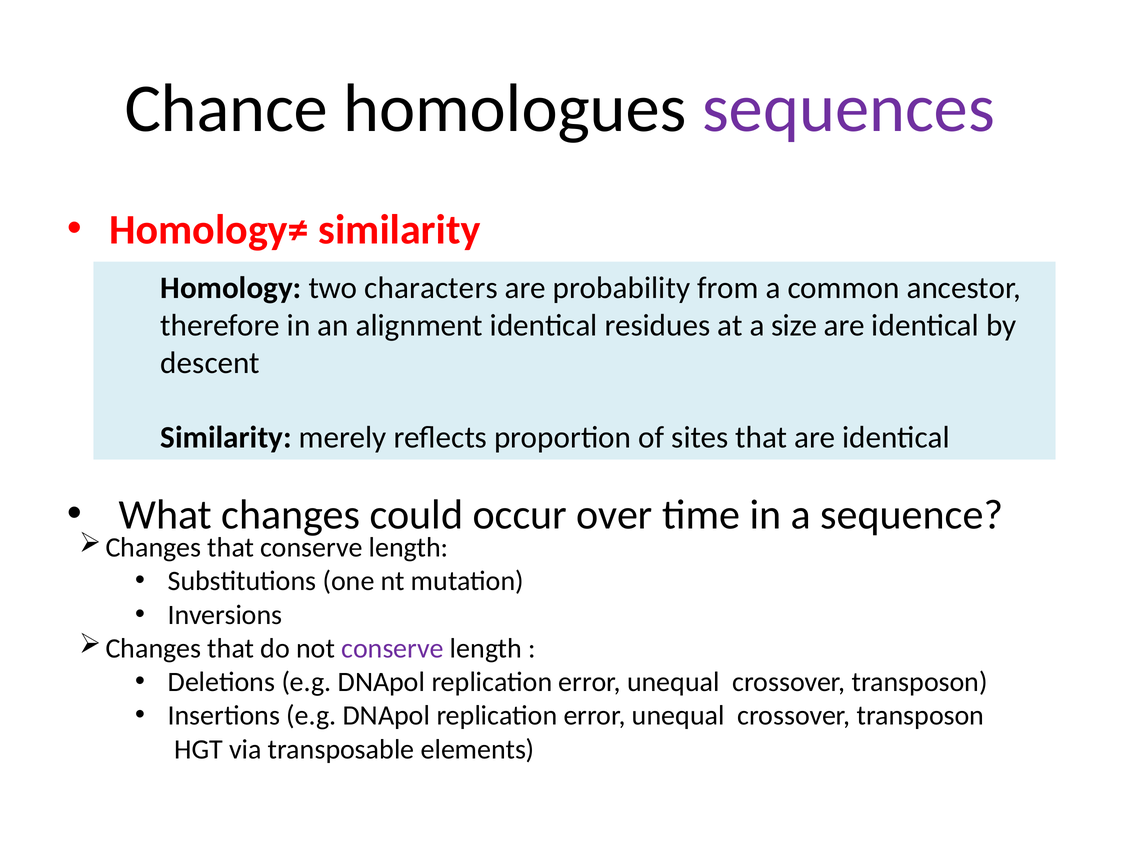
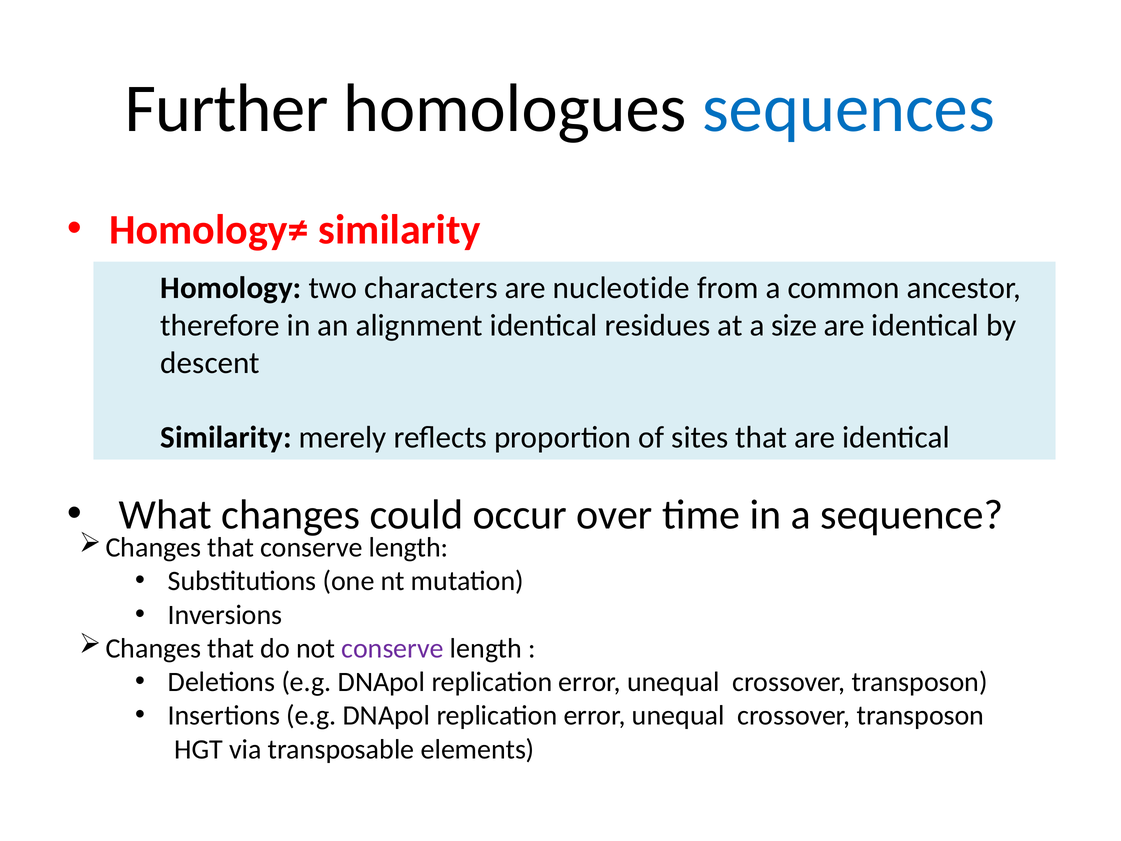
Chance: Chance -> Further (226, 109)
sequences colour: purple -> blue (849, 109)
probability: probability -> nucleotide (621, 288)
